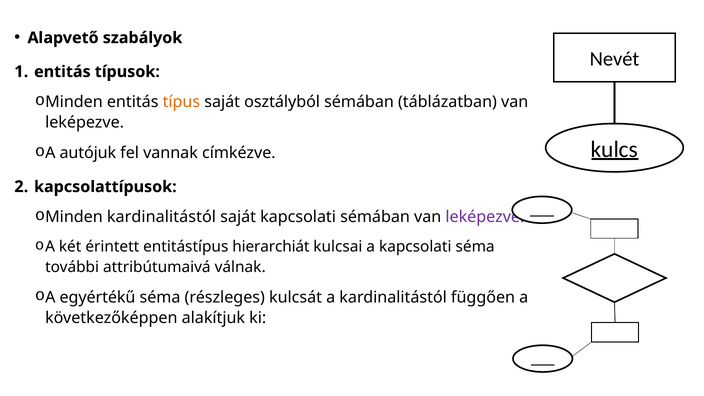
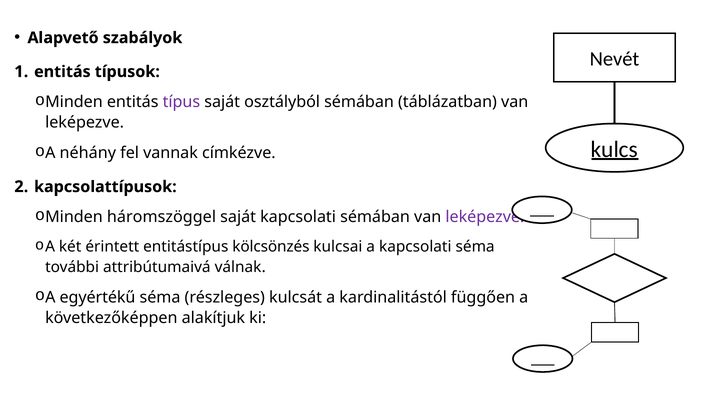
típus colour: orange -> purple (181, 102)
autójuk: autójuk -> néhány (88, 153)
Minden kardinalitástól: kardinalitástól -> háromszöggel (161, 217)
hierarchiát: hierarchiát -> kölcsönzés (271, 247)
